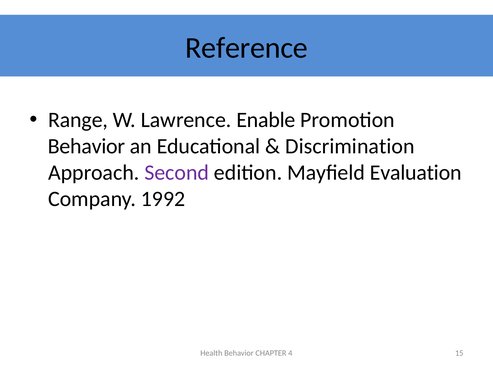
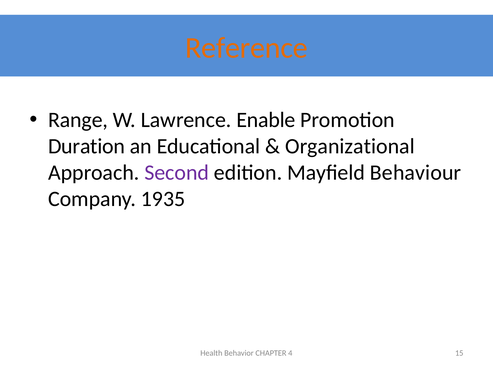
Reference colour: black -> orange (247, 48)
Behavior: Behavior -> Duration (87, 146)
Discrimination: Discrimination -> Organizational (350, 146)
Evaluation: Evaluation -> Behaviour (416, 172)
1992: 1992 -> 1935 (163, 199)
